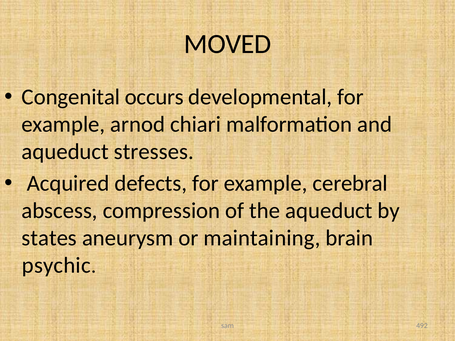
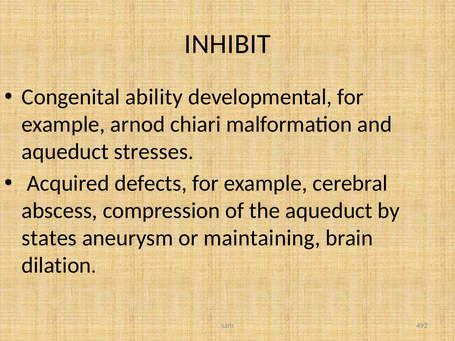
MOVED: MOVED -> INHIBIT (227, 44)
occurs: occurs -> ability (154, 97)
psychic: psychic -> dilation (56, 265)
